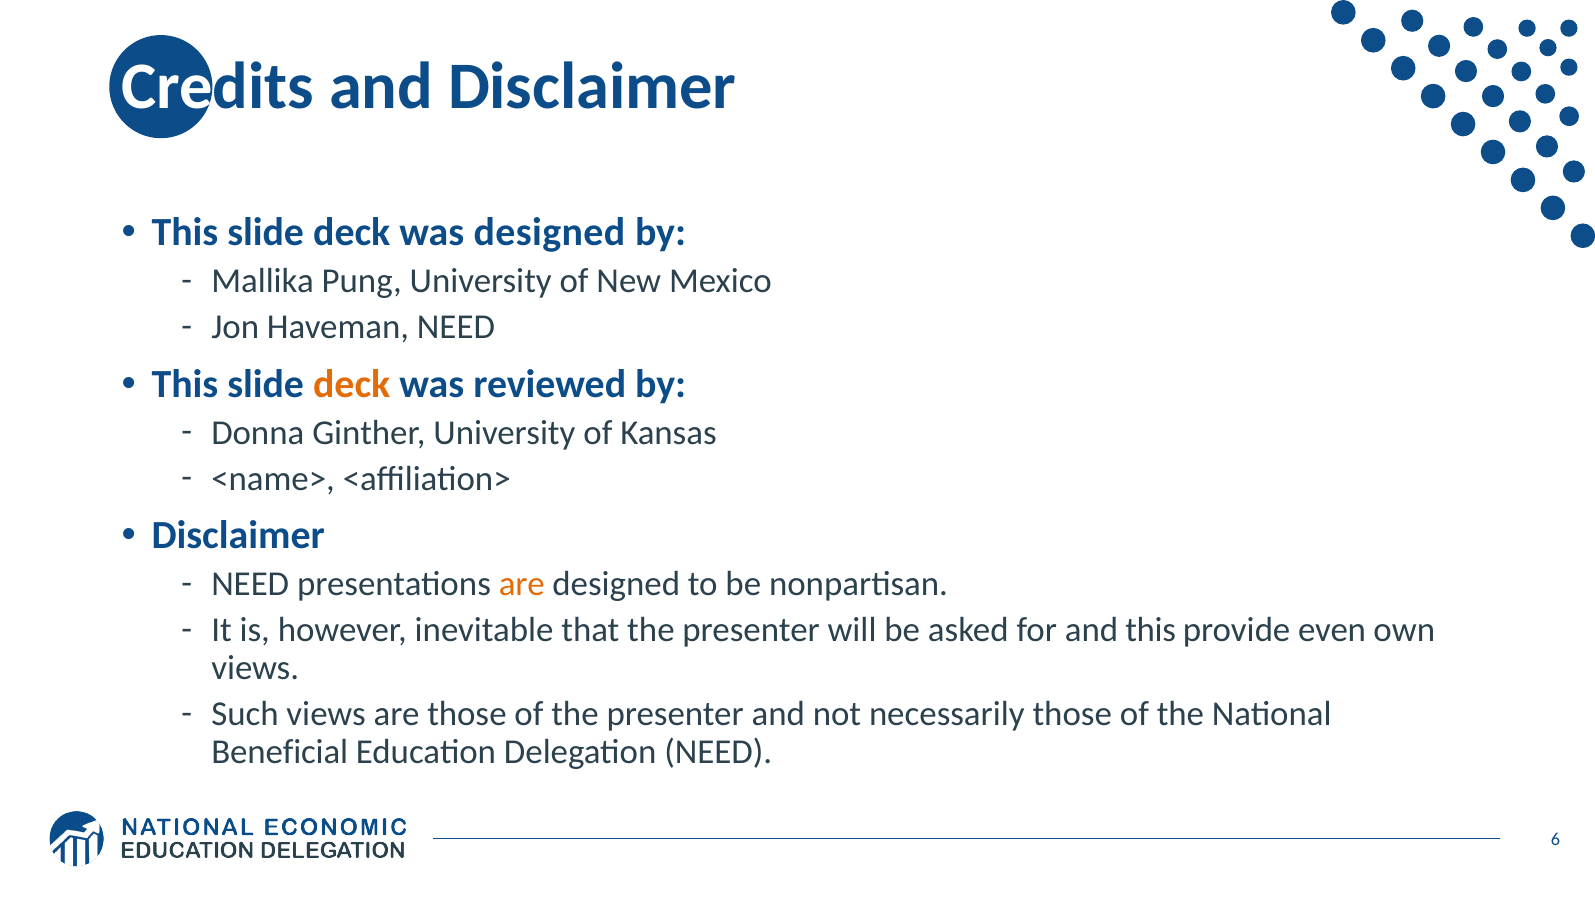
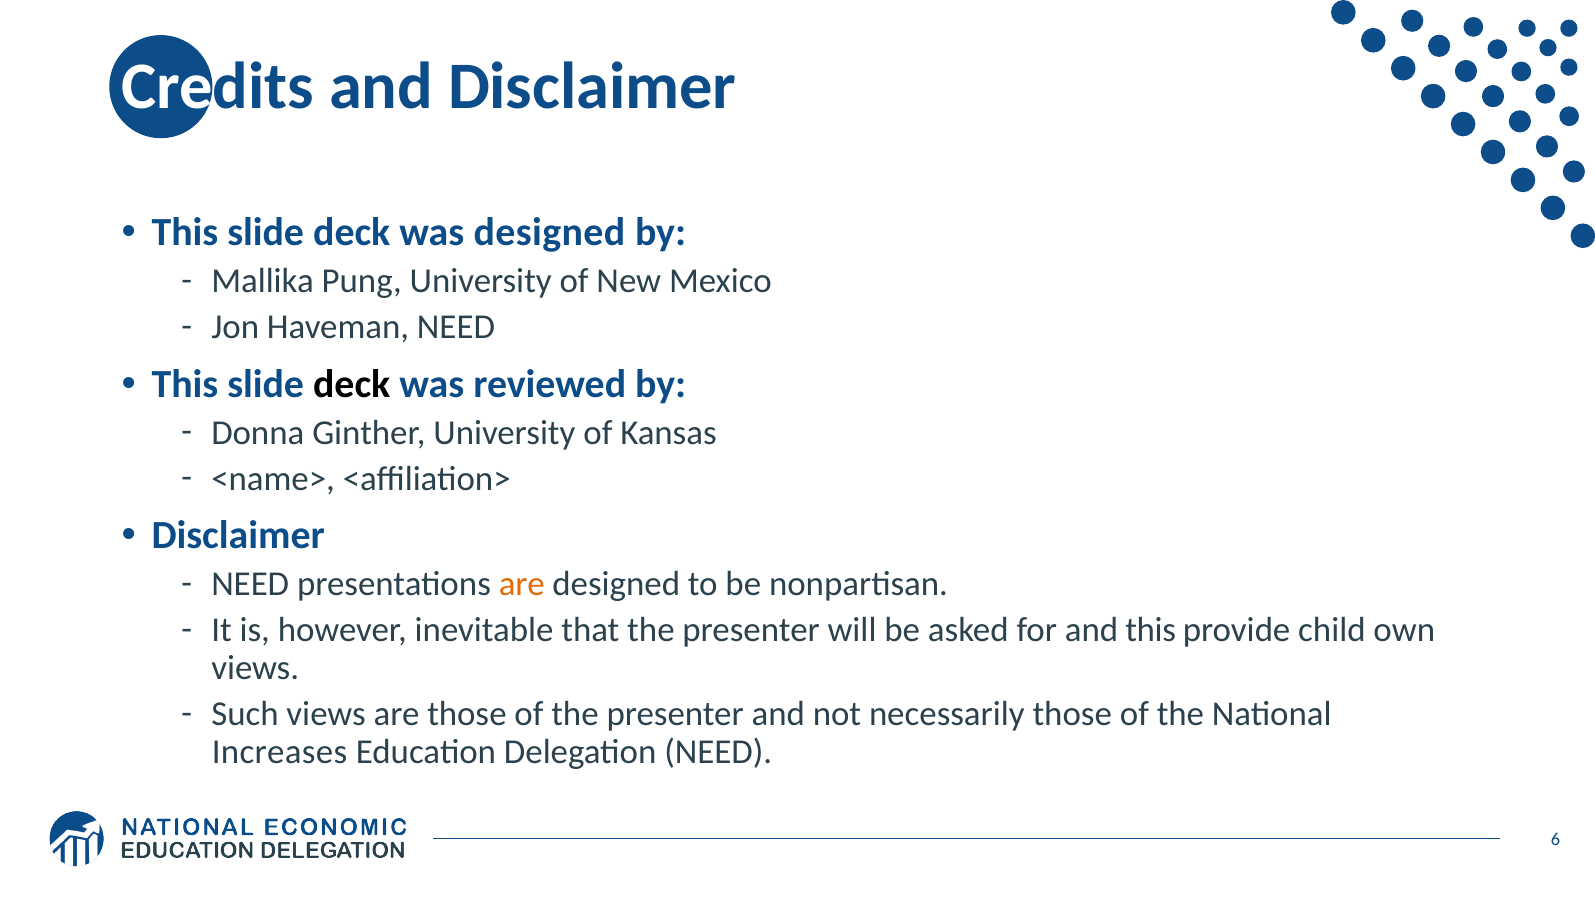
deck colour: orange -> black (352, 384)
even: even -> child (1332, 631)
Beneficial: Beneficial -> Increases (280, 752)
